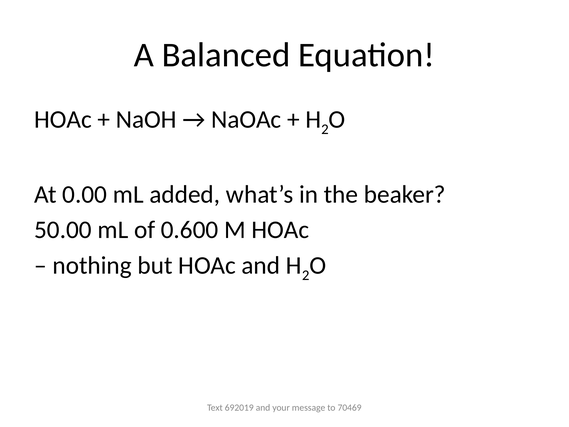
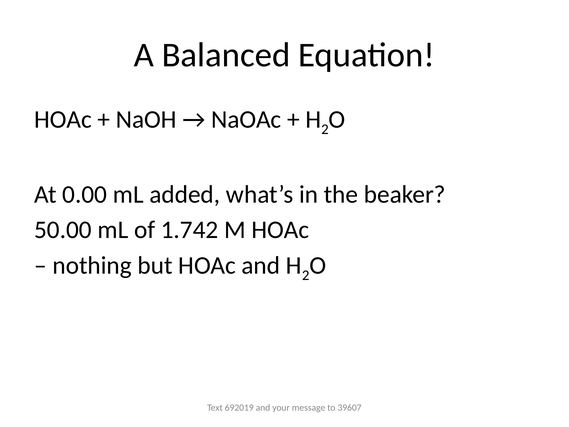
0.600: 0.600 -> 1.742 (190, 230)
70469: 70469 -> 39607 (350, 407)
